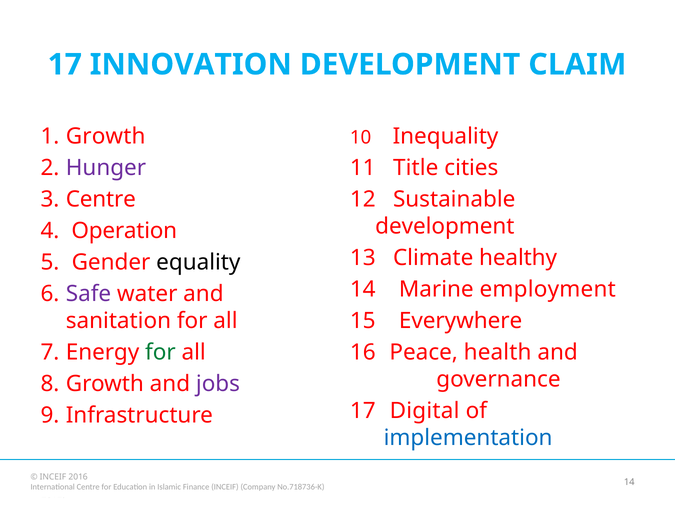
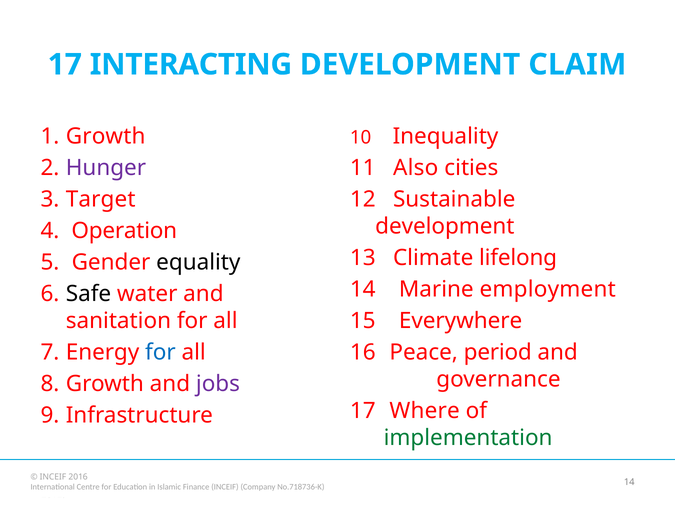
INNOVATION: INNOVATION -> INTERACTING (191, 65)
Title: Title -> Also (416, 168)
Centre: Centre -> Target (101, 200)
healthy: healthy -> lifelong (518, 258)
Safe colour: purple -> black (88, 294)
for colour: green -> blue (160, 353)
health: health -> period (498, 353)
Digital: Digital -> Where (425, 411)
implementation colour: blue -> green (468, 438)
